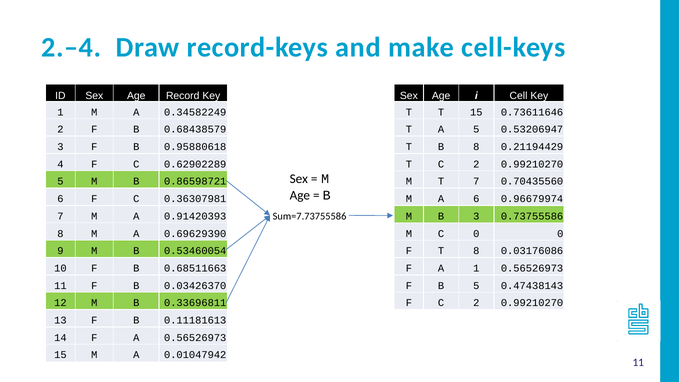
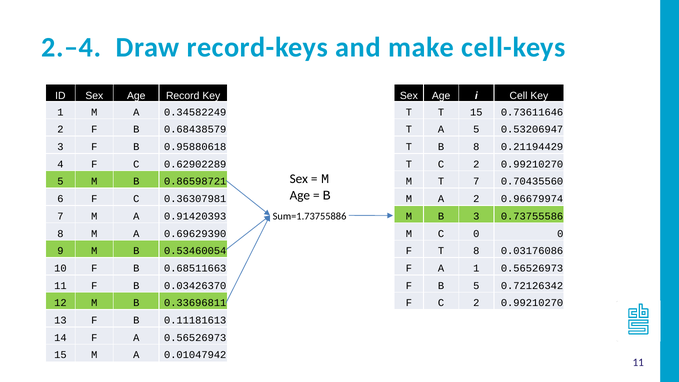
A 6: 6 -> 2 (476, 199)
Sum=7.73755586: Sum=7.73755586 -> Sum=1.73755886 (310, 216)
0.47438143: 0.47438143 -> 0.72126342 (532, 286)
